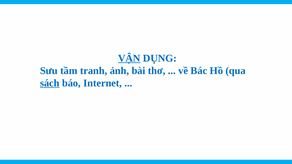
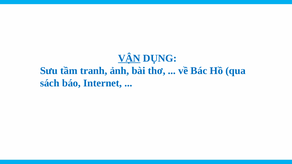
sách underline: present -> none (50, 83)
